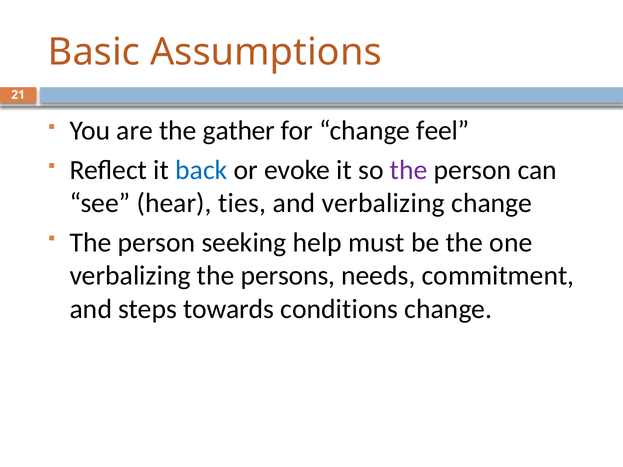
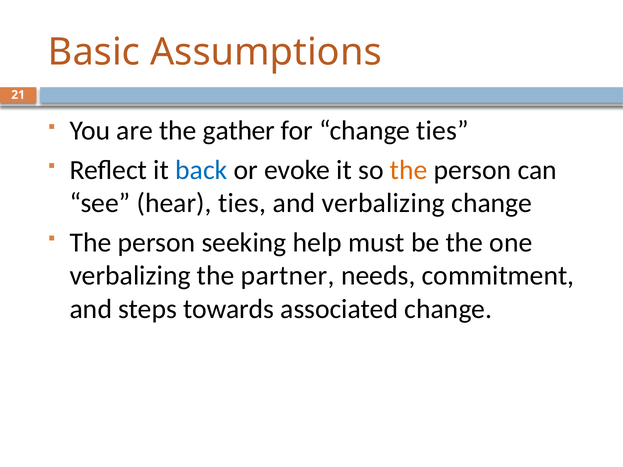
change feel: feel -> ties (443, 131)
the colour: purple -> orange (409, 170)
persons: persons -> partner (288, 276)
conditions: conditions -> associated (339, 309)
